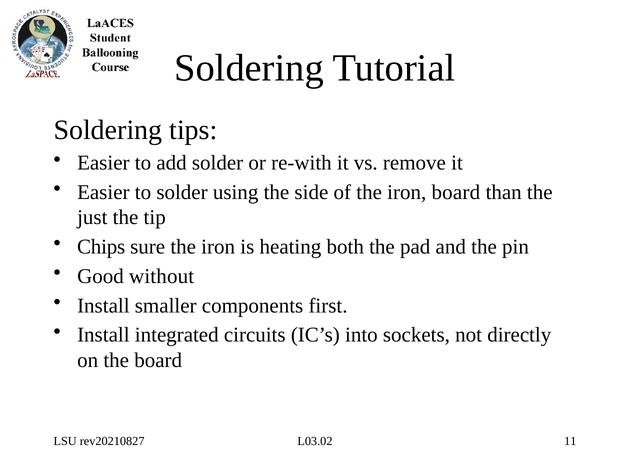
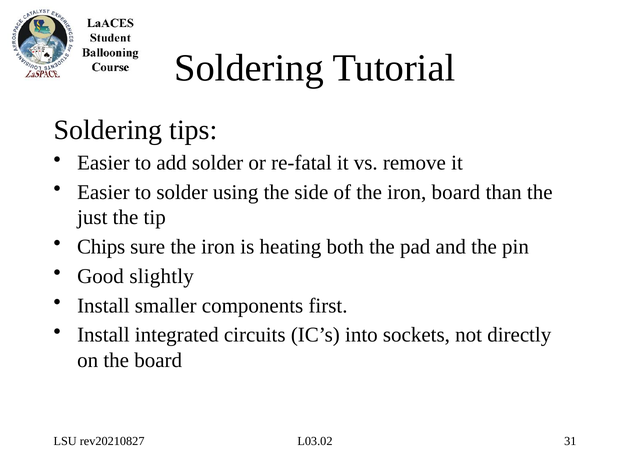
re-with: re-with -> re-fatal (301, 163)
without: without -> slightly (162, 277)
11: 11 -> 31 (570, 442)
